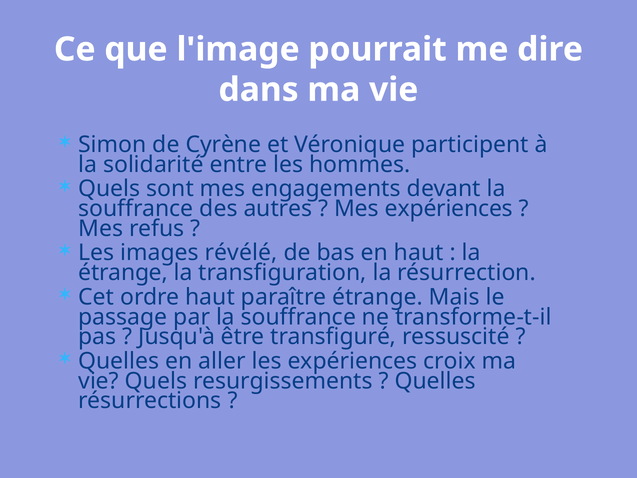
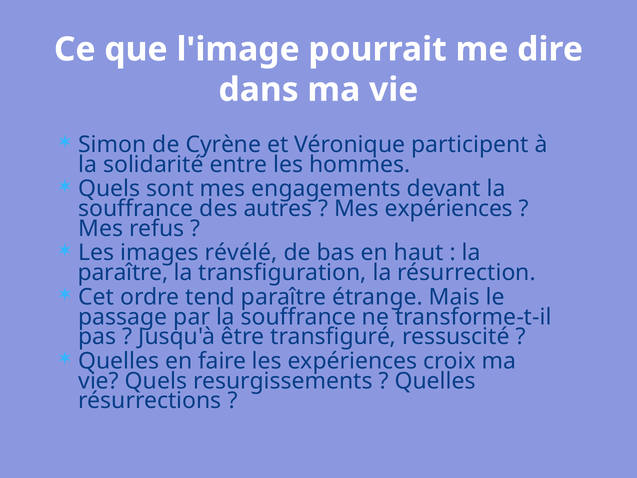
étrange: étrange -> paraître (123, 273)
ordre haut: haut -> tend (210, 297)
aller: aller -> faire (222, 361)
